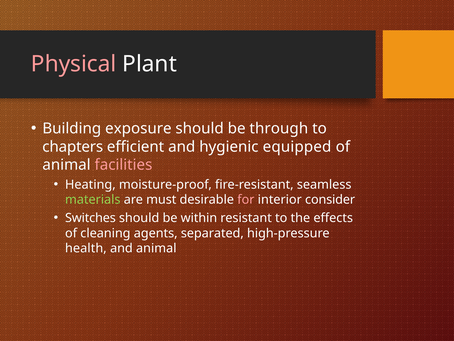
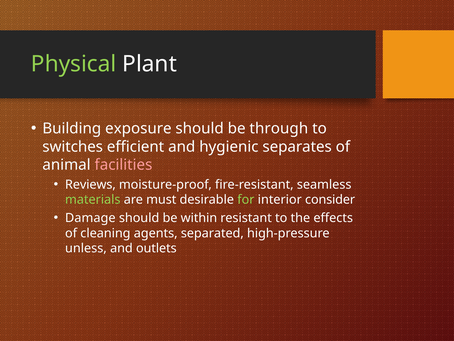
Physical colour: pink -> light green (74, 64)
chapters: chapters -> switches (73, 147)
equipped: equipped -> separates (297, 147)
Heating: Heating -> Reviews (90, 184)
for colour: pink -> light green (246, 200)
Switches: Switches -> Damage (90, 218)
health: health -> unless (86, 248)
and animal: animal -> outlets (156, 248)
